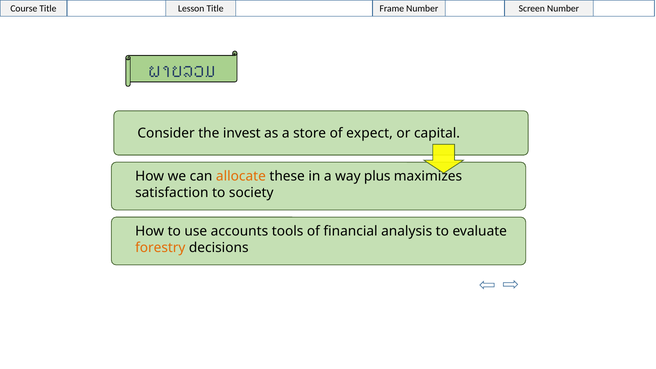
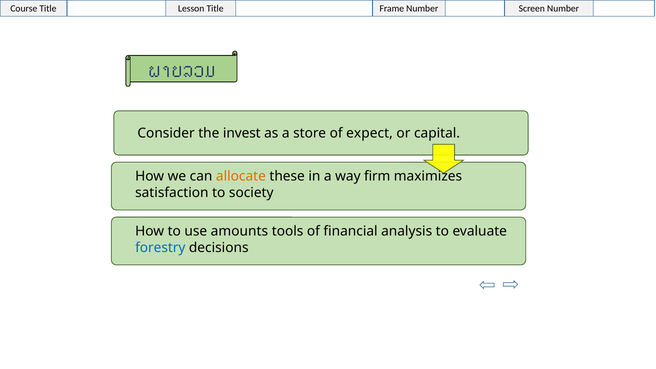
plus: plus -> firm (377, 176)
accounts: accounts -> amounts (239, 231)
forestry colour: orange -> blue (160, 248)
